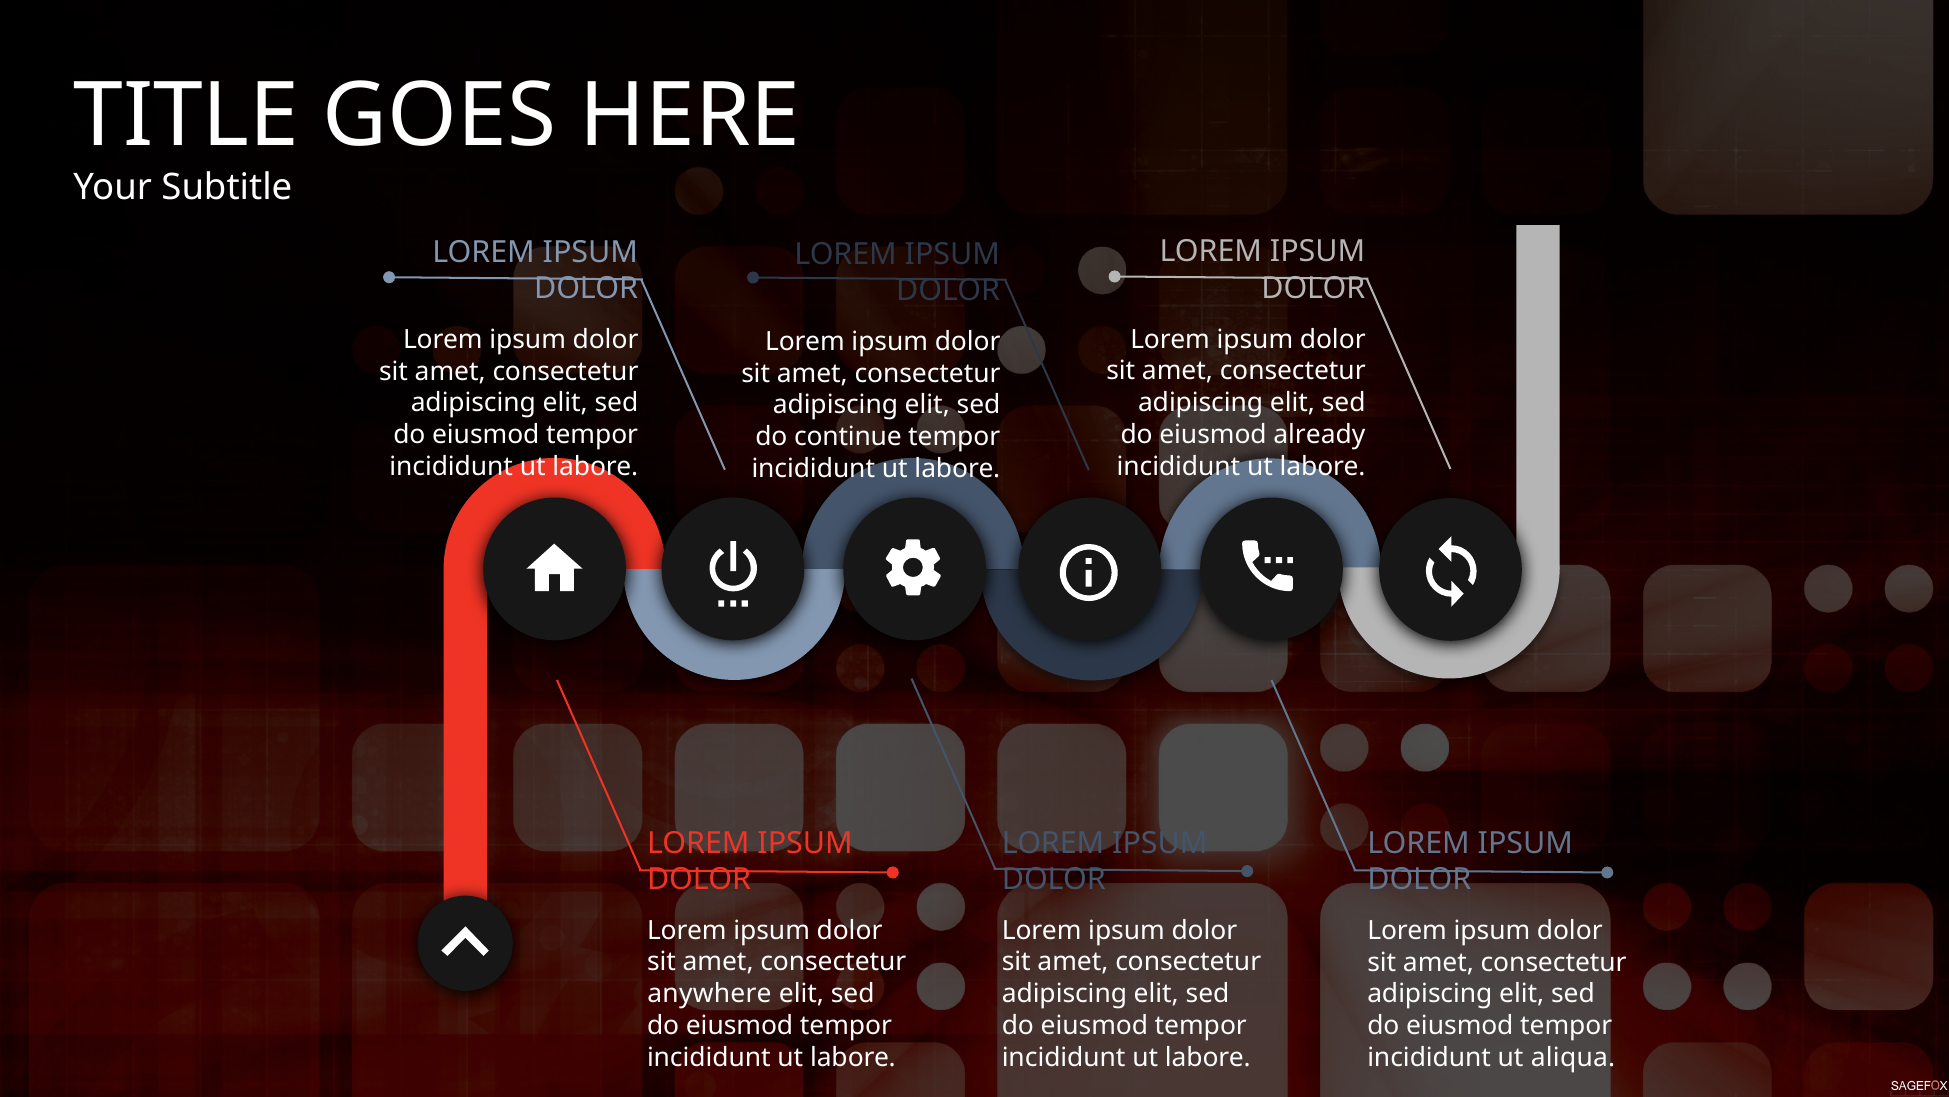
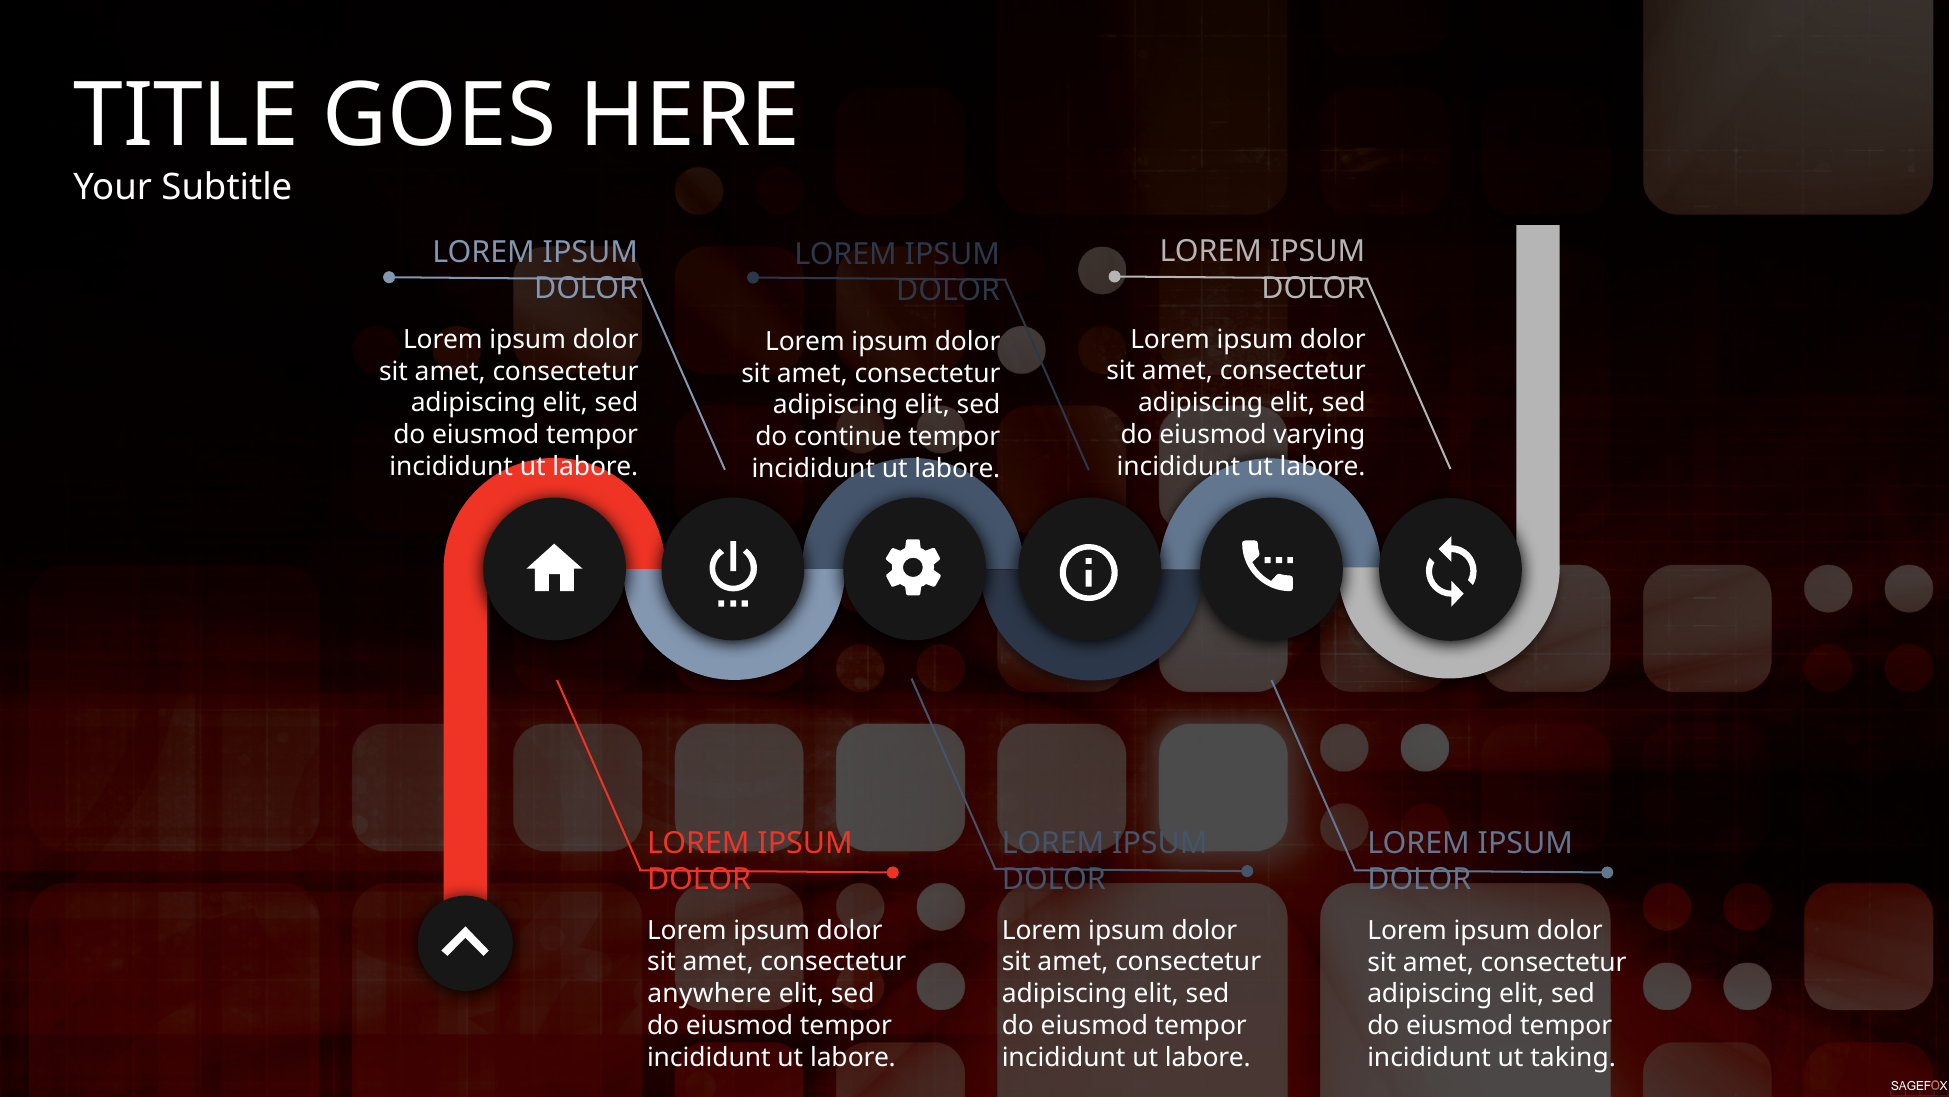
already: already -> varying (1319, 434)
aliqua: aliqua -> taking (1573, 1057)
